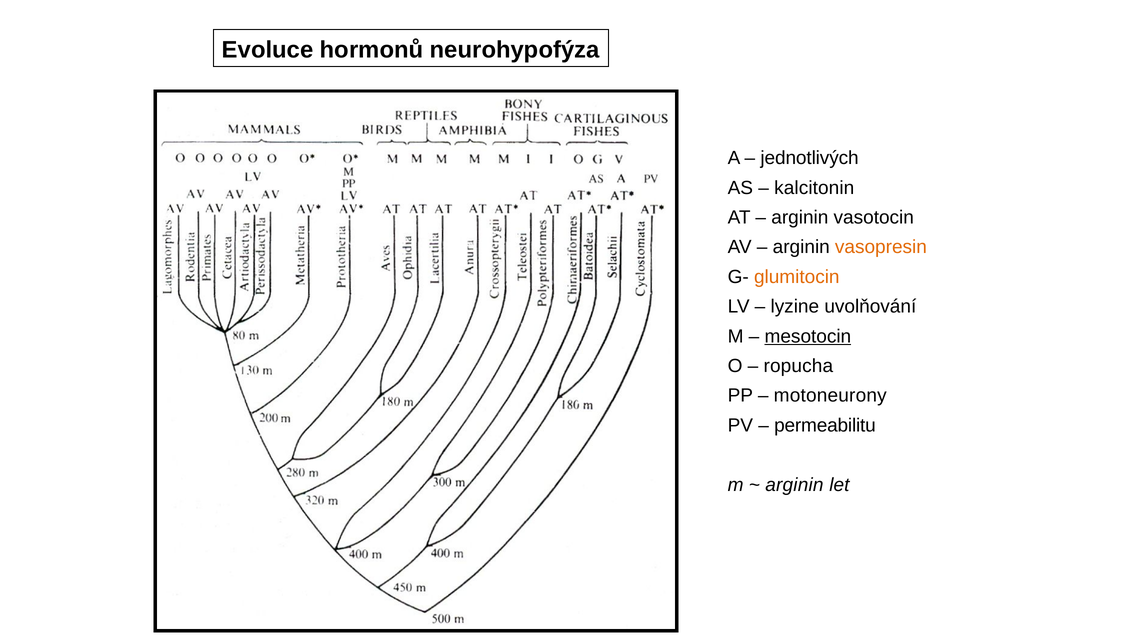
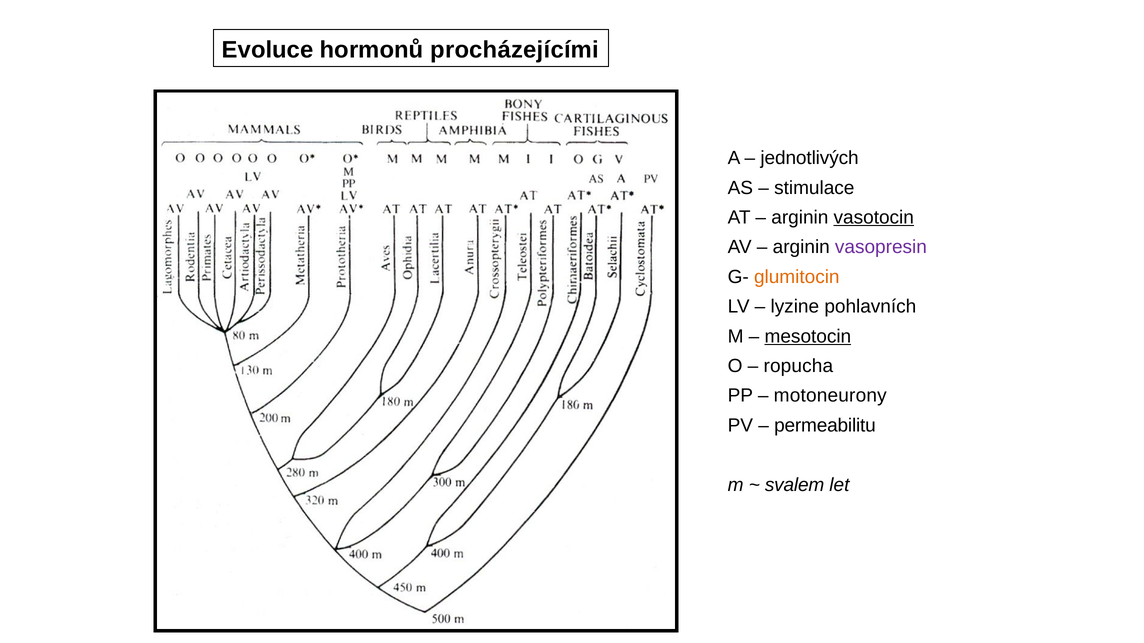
neurohypofýza: neurohypofýza -> procházejícími (515, 50)
kalcitonin: kalcitonin -> stimulace (814, 188)
vasotocin underline: none -> present (874, 218)
vasopresin colour: orange -> purple (881, 247)
uvolňování: uvolňování -> pohlavních (870, 307)
arginin: arginin -> svalem (795, 485)
